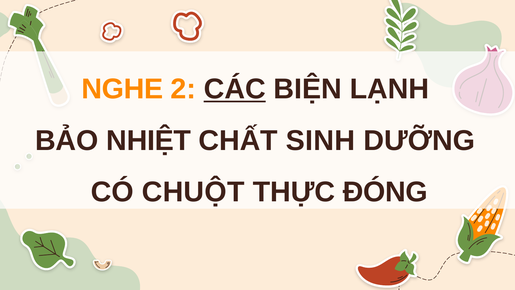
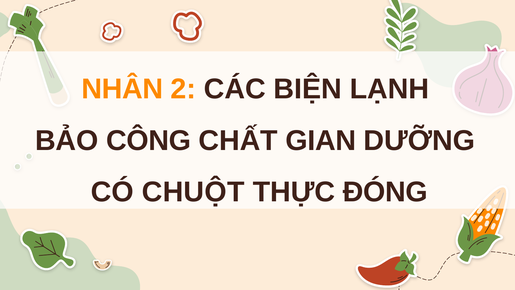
NGHE: NGHE -> NHÂN (122, 89)
CÁC underline: present -> none (235, 89)
NHIỆT: NHIỆT -> CÔNG (149, 140)
SINH: SINH -> GIAN (321, 140)
